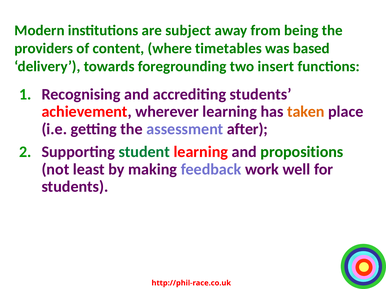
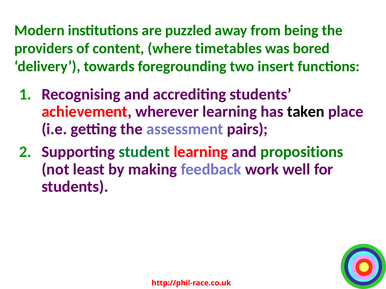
subject: subject -> puzzled (188, 30)
based: based -> bored (311, 49)
taken colour: orange -> black (306, 112)
after: after -> pairs (247, 129)
